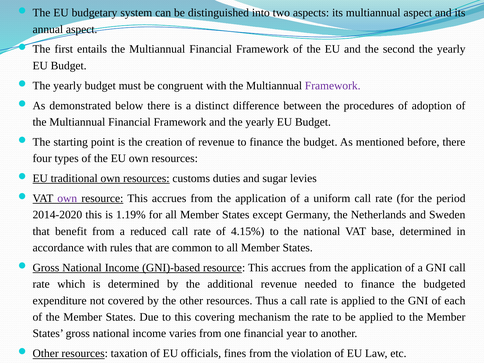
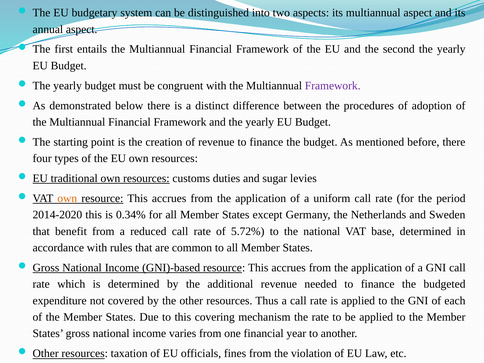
own colour: purple -> orange (67, 198)
1.19%: 1.19% -> 0.34% (131, 215)
4.15%: 4.15% -> 5.72% (248, 231)
